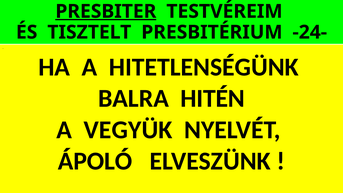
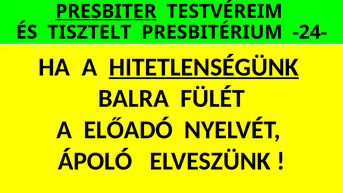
HITETLENSÉGÜNK underline: none -> present (204, 67)
HITÉN: HITÉN -> FÜLÉT (213, 98)
VEGYÜK: VEGYÜK -> ELŐADÓ (128, 130)
